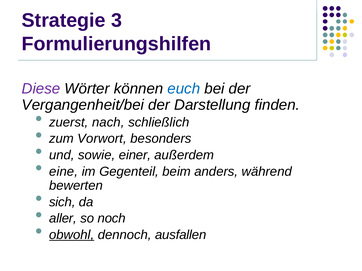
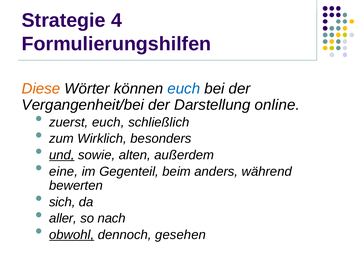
3: 3 -> 4 (116, 20)
Diese colour: purple -> orange (41, 89)
finden: finden -> online (277, 105)
zuerst nach: nach -> euch (108, 122)
Vorwort: Vorwort -> Wirklich (102, 139)
und underline: none -> present (62, 155)
einer: einer -> alten (135, 155)
noch: noch -> nach (112, 219)
ausfallen: ausfallen -> gesehen (181, 235)
